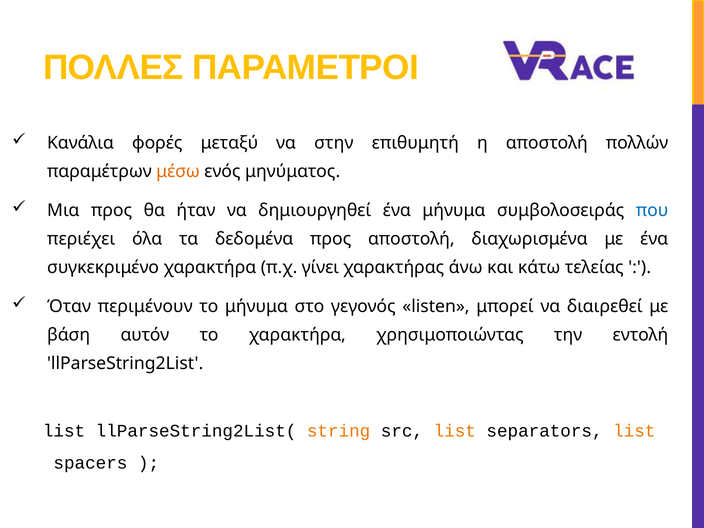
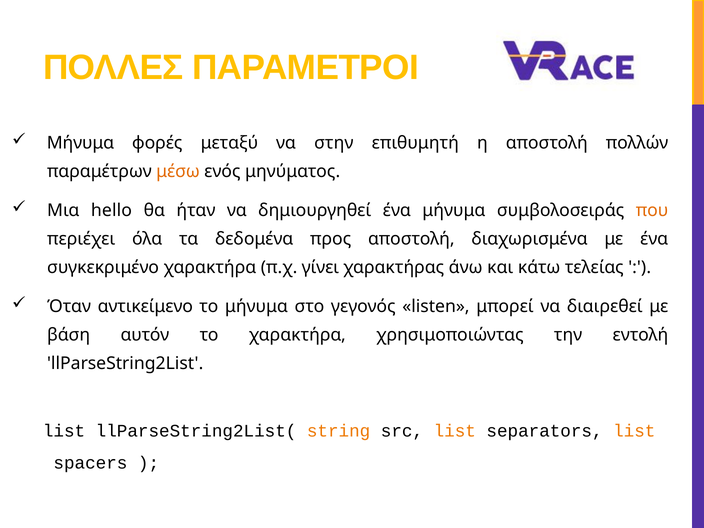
Κανάλια: Κανάλια -> Μήνυμα (81, 143)
Μια προς: προς -> hello (111, 211)
που colour: blue -> orange (652, 211)
περιμένουν: περιμένουν -> αντικείμενο (145, 307)
